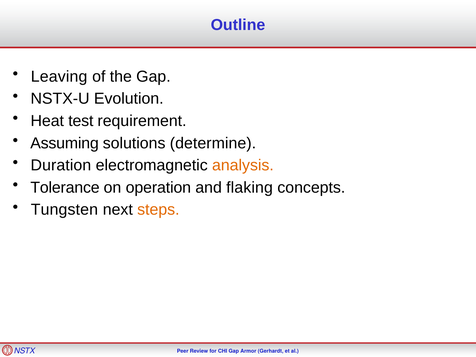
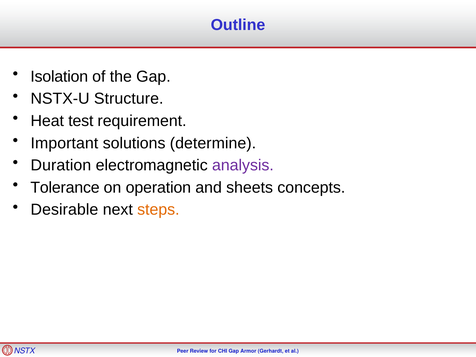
Leaving: Leaving -> Isolation (59, 76)
Evolution: Evolution -> Structure (129, 99)
Assuming: Assuming -> Important (64, 143)
analysis colour: orange -> purple (243, 165)
flaking: flaking -> sheets (250, 188)
Tungsten: Tungsten -> Desirable (64, 210)
